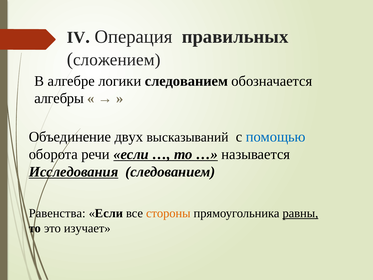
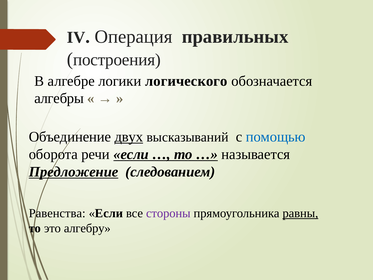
сложением: сложением -> построения (117, 60)
логики следованием: следованием -> логического (186, 81)
двух underline: none -> present (129, 137)
Исследования: Исследования -> Предложение (74, 172)
стороны colour: orange -> purple (168, 213)
изучает: изучает -> алгебру (87, 228)
